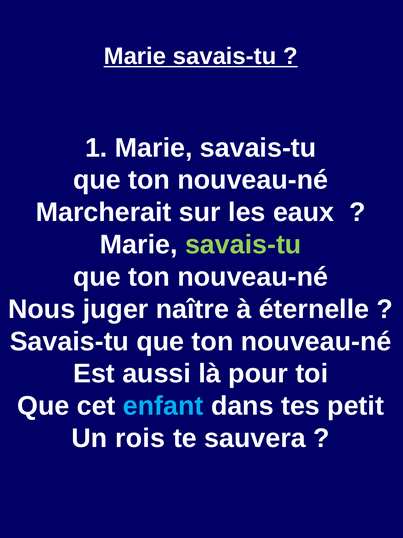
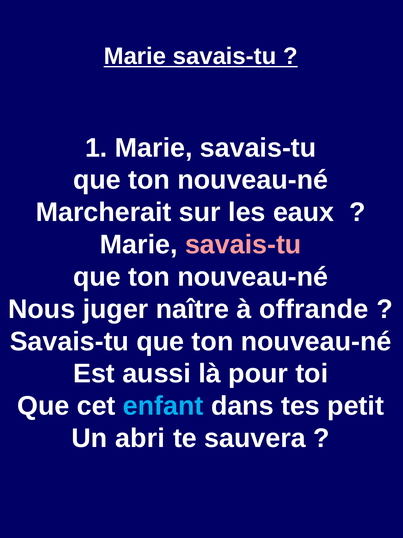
savais-tu colour: light green -> pink (243, 244)
éternelle: éternelle -> offrande (314, 309)
rois: rois -> abri (140, 438)
